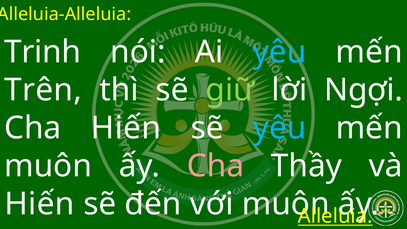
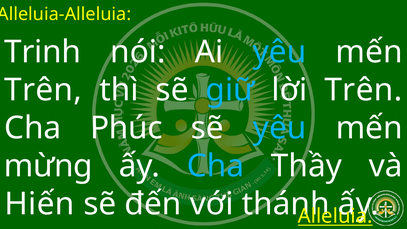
giữ colour: light green -> light blue (230, 90)
lời Ngợi: Ngợi -> Trên (363, 90)
Cha Hiến: Hiến -> Phúc (126, 128)
muôn: muôn -> mừng (48, 166)
Cha colour: pink -> light blue (215, 166)
với muôn: muôn -> thánh (286, 204)
